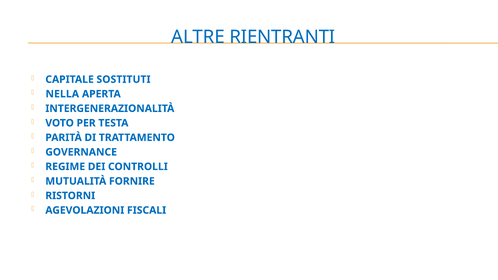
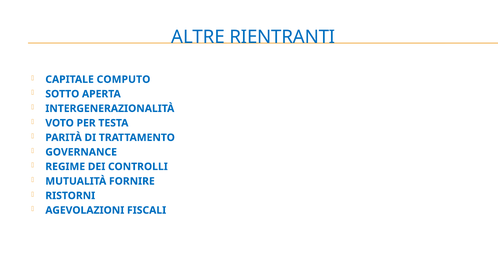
SOSTITUTI: SOSTITUTI -> COMPUTO (123, 79)
NELLA: NELLA -> SOTTO (62, 94)
